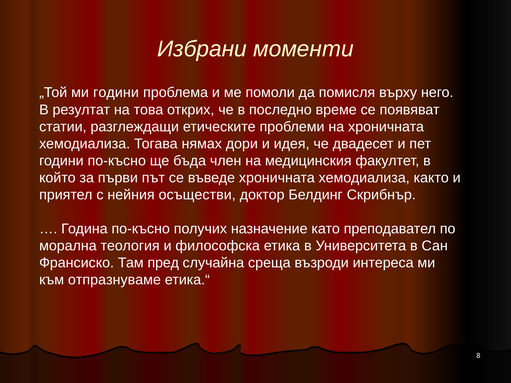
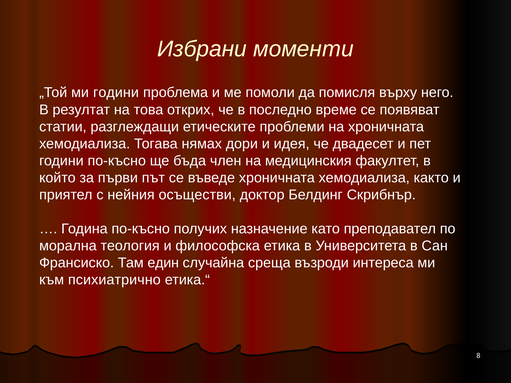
пред: пред -> един (163, 263)
отпразнуваме: отпразнуваме -> психиатрично (114, 280)
